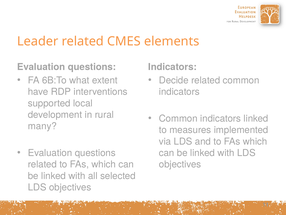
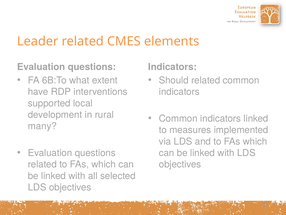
Decide: Decide -> Should (174, 80)
